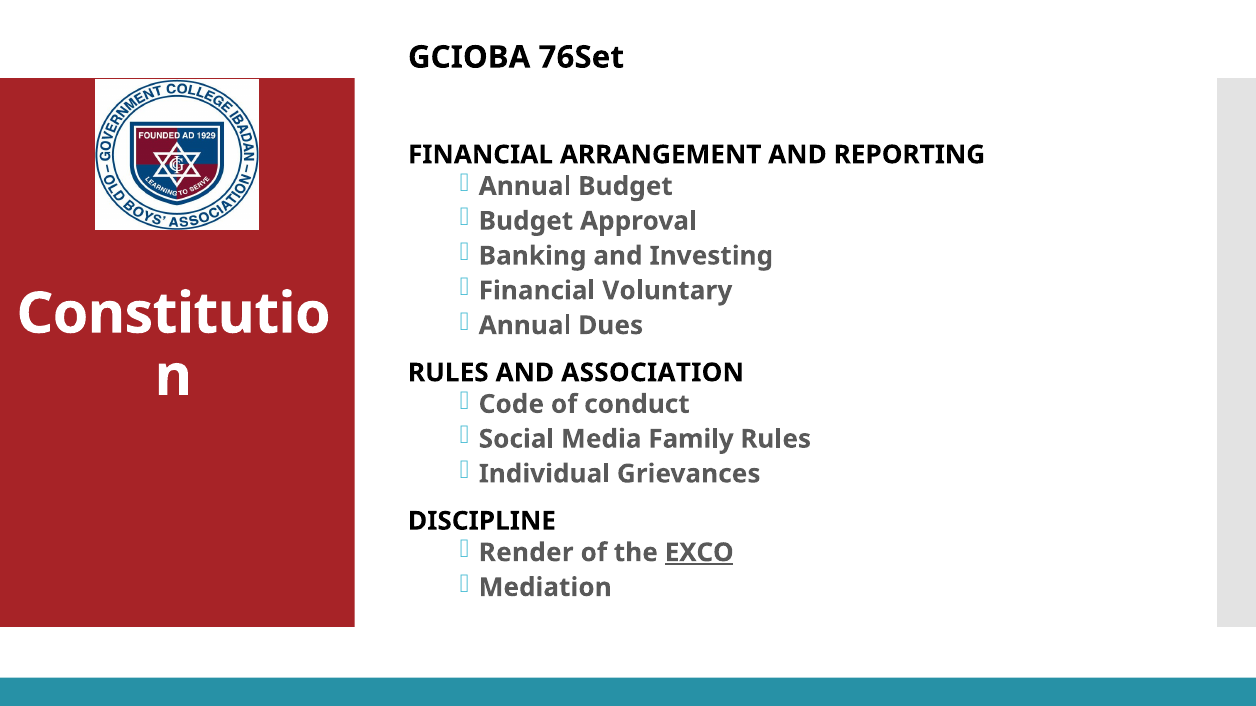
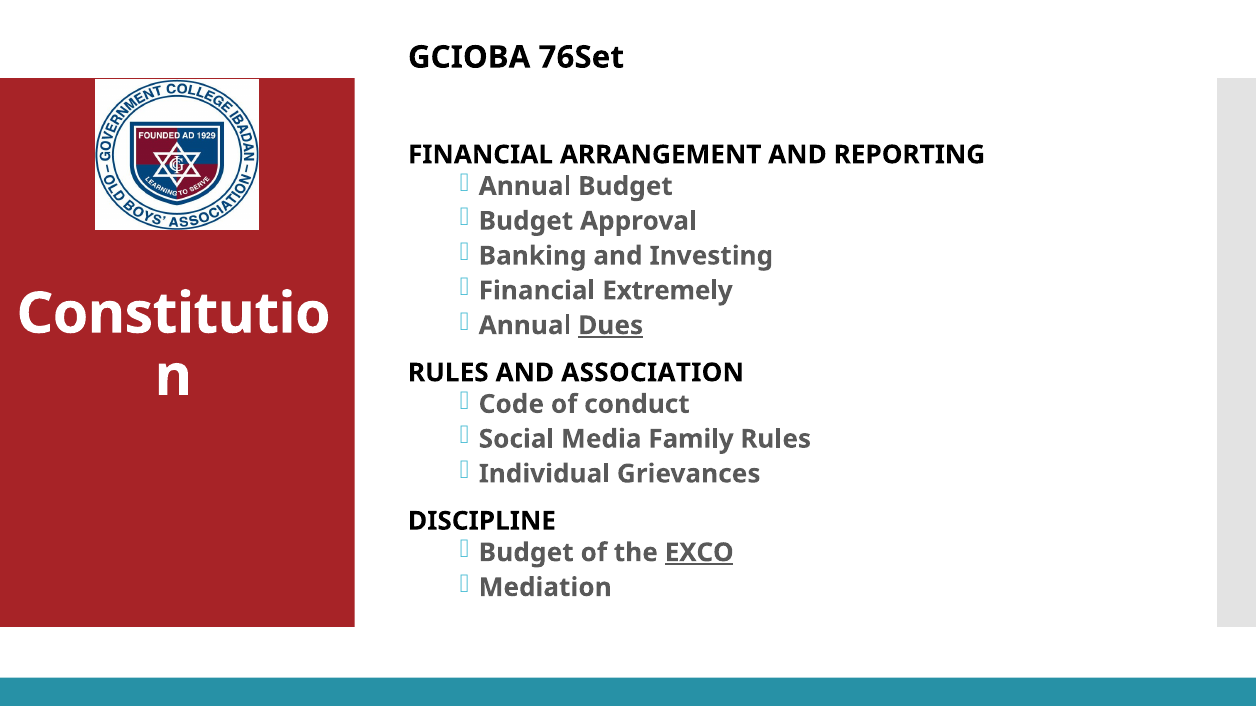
Voluntary: Voluntary -> Extremely (668, 291)
Dues underline: none -> present (611, 326)
Render: Render -> Budget (526, 553)
